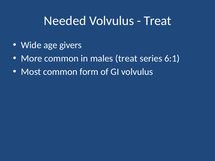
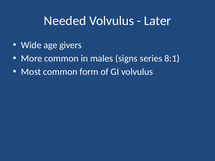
Treat: Treat -> Later (158, 21)
males treat: treat -> signs (126, 59)
6:1: 6:1 -> 8:1 (172, 59)
